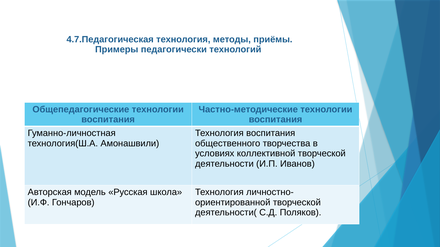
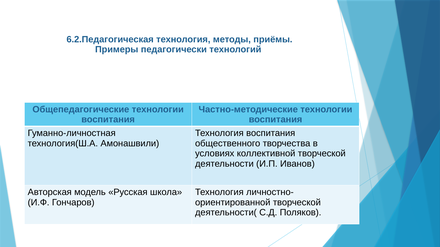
4.7.Педагогическая: 4.7.Педагогическая -> 6.2.Педагогическая (110, 40)
